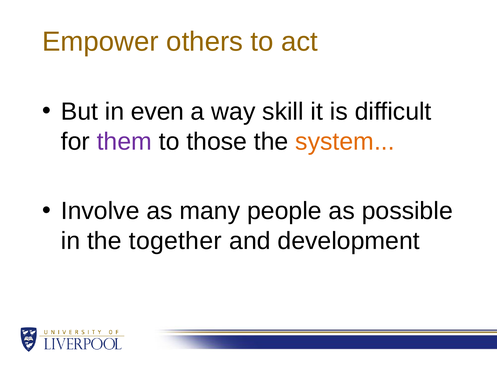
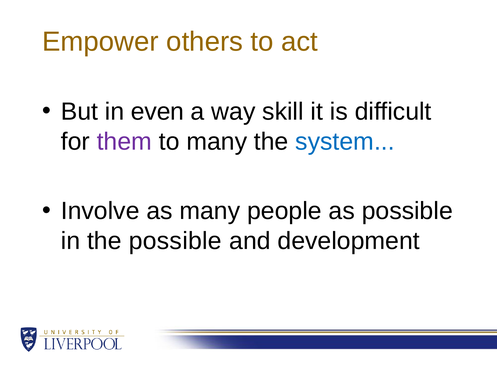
to those: those -> many (217, 141)
system colour: orange -> blue (345, 141)
the together: together -> possible (175, 241)
